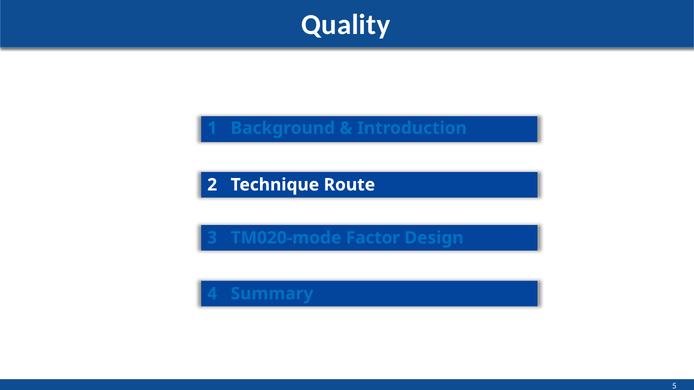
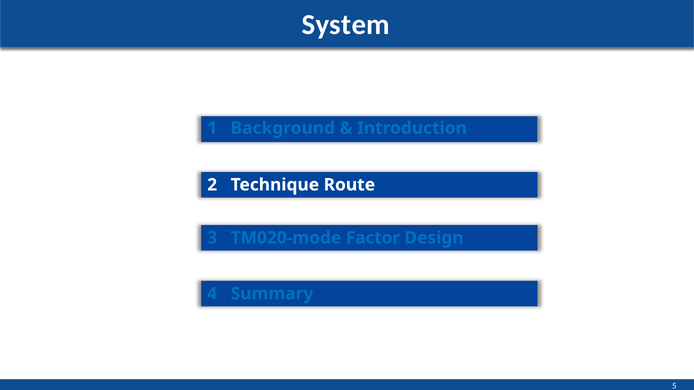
Quality: Quality -> System (346, 25)
